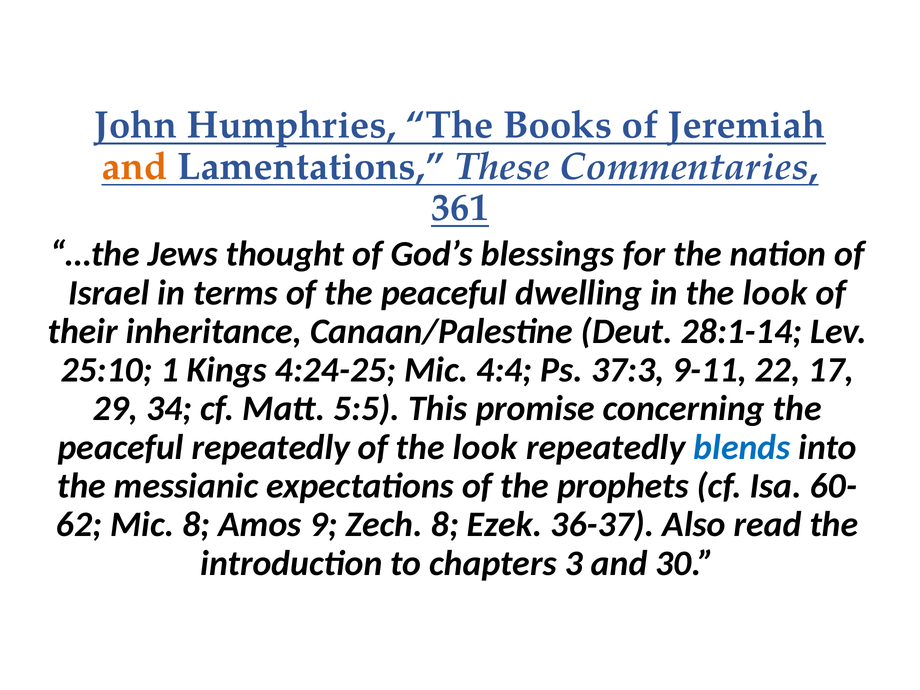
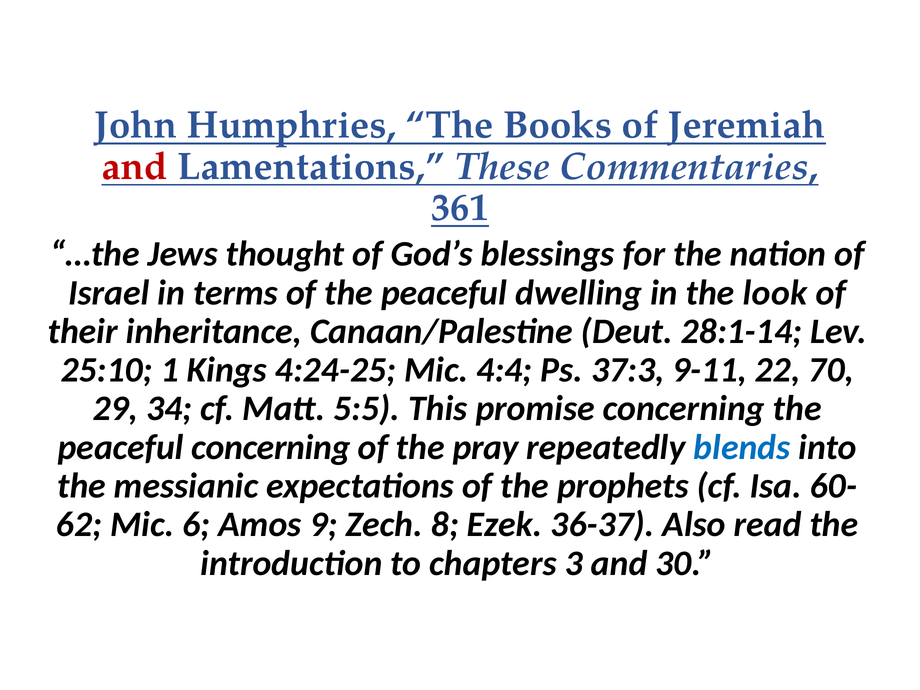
and colour: orange -> red (135, 166)
17: 17 -> 70 (831, 370)
peaceful repeatedly: repeatedly -> concerning (271, 447)
of the look: look -> pray (486, 447)
Mic 8: 8 -> 6 (196, 525)
